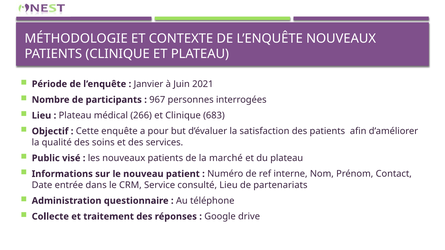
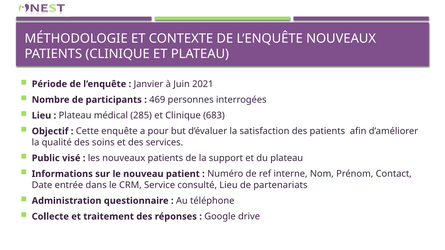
967: 967 -> 469 (157, 100)
266: 266 -> 285 (141, 116)
marché: marché -> support (226, 158)
